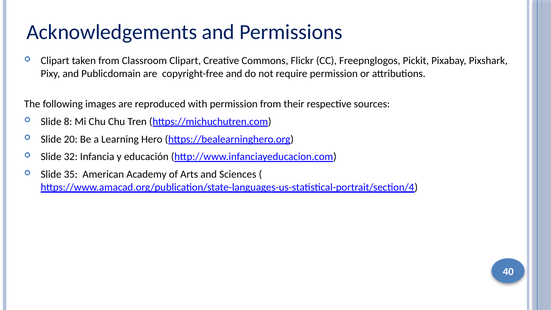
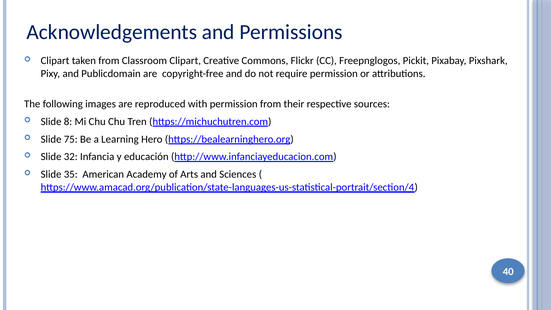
20: 20 -> 75 (71, 139)
